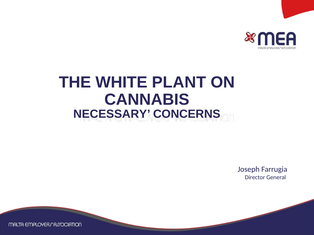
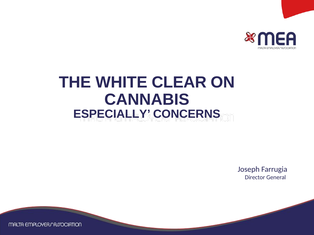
PLANT: PLANT -> CLEAR (179, 82)
NECESSARY: NECESSARY -> ESPECIALLY (112, 114)
